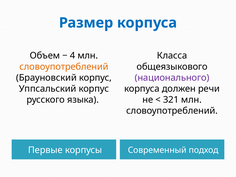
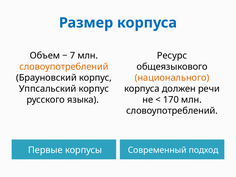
4: 4 -> 7 (73, 56)
Класса: Класса -> Ресурс (172, 56)
национального colour: purple -> orange (172, 78)
321: 321 -> 170 (171, 100)
